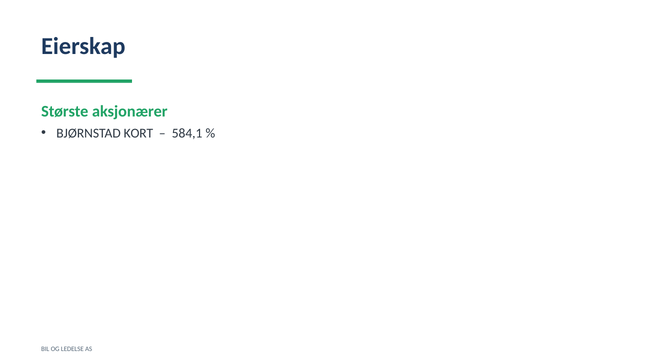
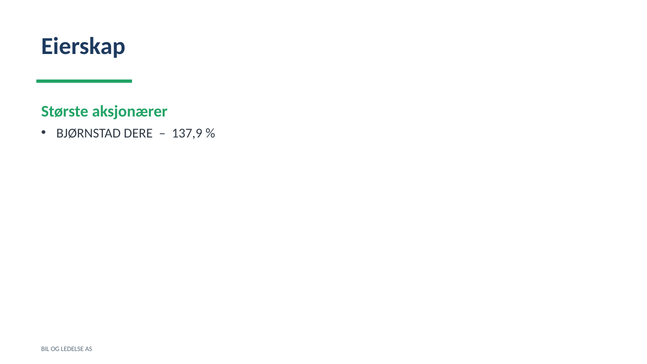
KORT: KORT -> DERE (138, 133)
584,1: 584,1 -> 137,9 (187, 133)
